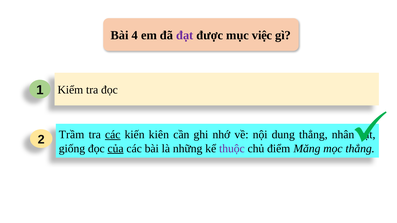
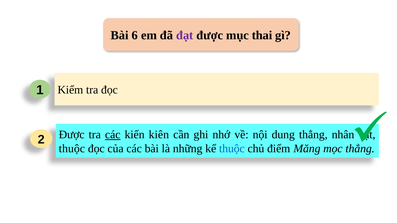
4: 4 -> 6 (135, 35)
việc: việc -> thai (262, 35)
Trầm: Trầm -> Được (72, 135)
giống: giống -> thuộc (72, 149)
của underline: present -> none (116, 149)
thuộc colour: purple -> blue (232, 149)
